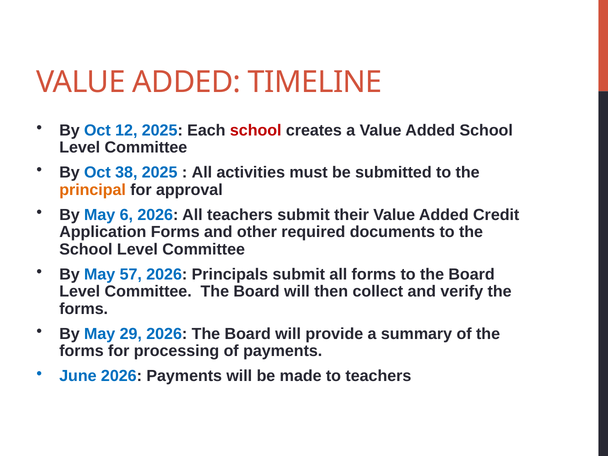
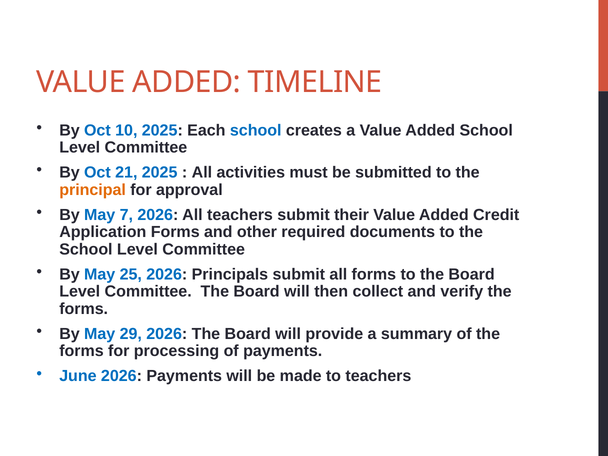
12: 12 -> 10 (126, 130)
school colour: red -> blue (256, 130)
38: 38 -> 21 (126, 173)
6: 6 -> 7 (126, 215)
57: 57 -> 25 (131, 274)
